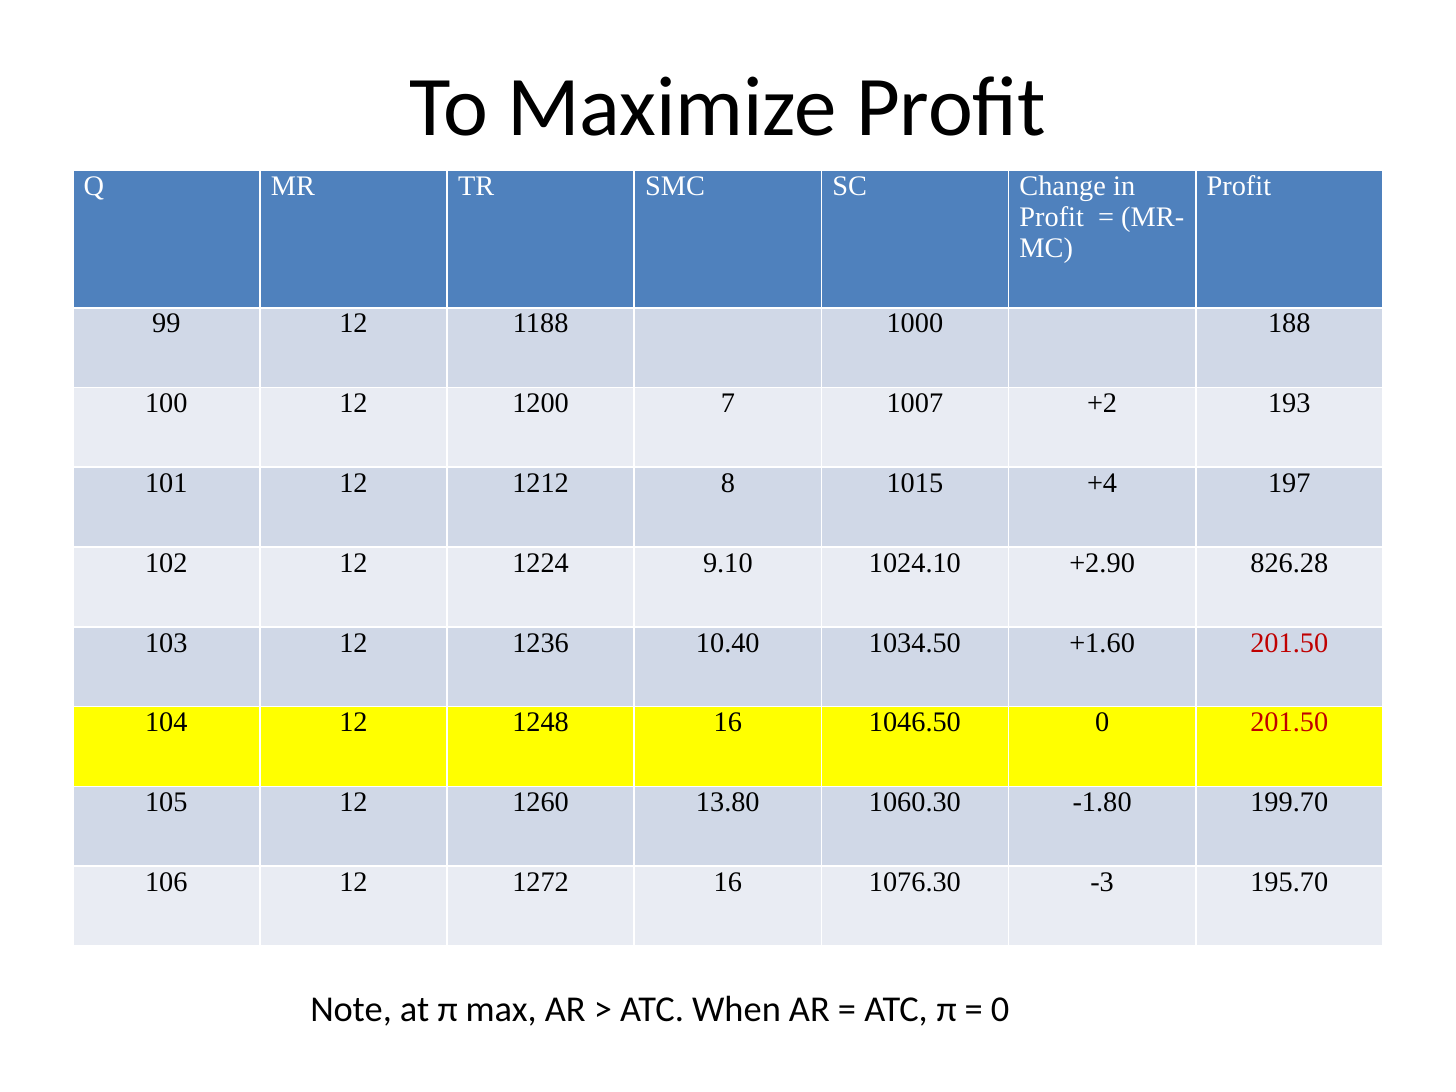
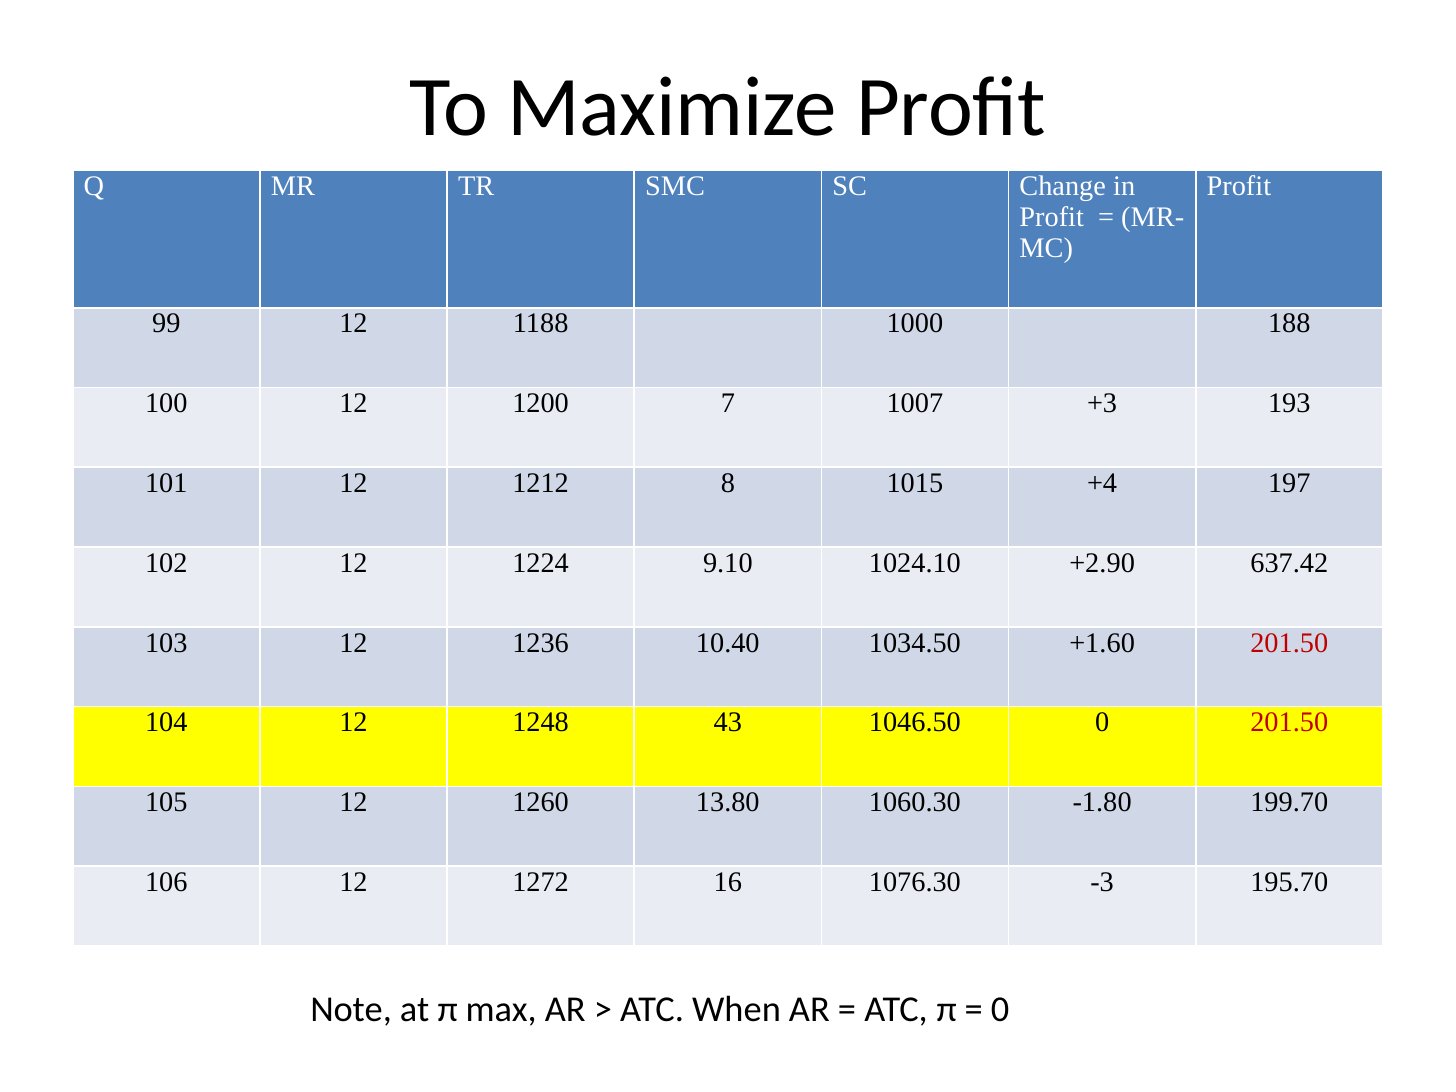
+2: +2 -> +3 (1102, 403)
826.28: 826.28 -> 637.42 (1289, 563)
1248 16: 16 -> 43 (728, 722)
